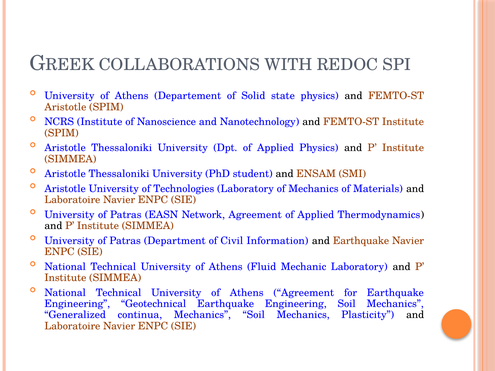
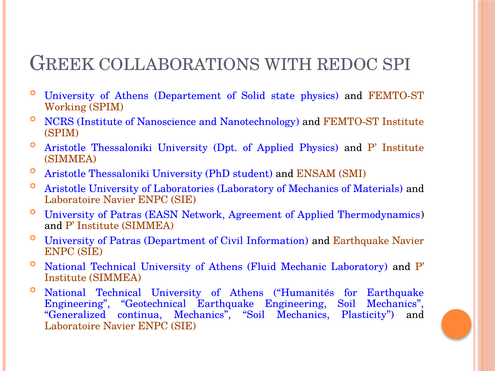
Aristotle: Aristotle -> Working (65, 107)
Technologies: Technologies -> Laboratories (184, 189)
Athens Agreement: Agreement -> Humanités (304, 293)
